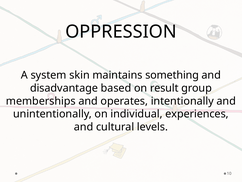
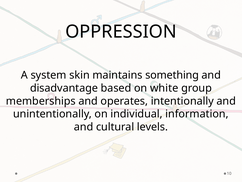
result: result -> white (164, 88)
experiences: experiences -> information (197, 114)
